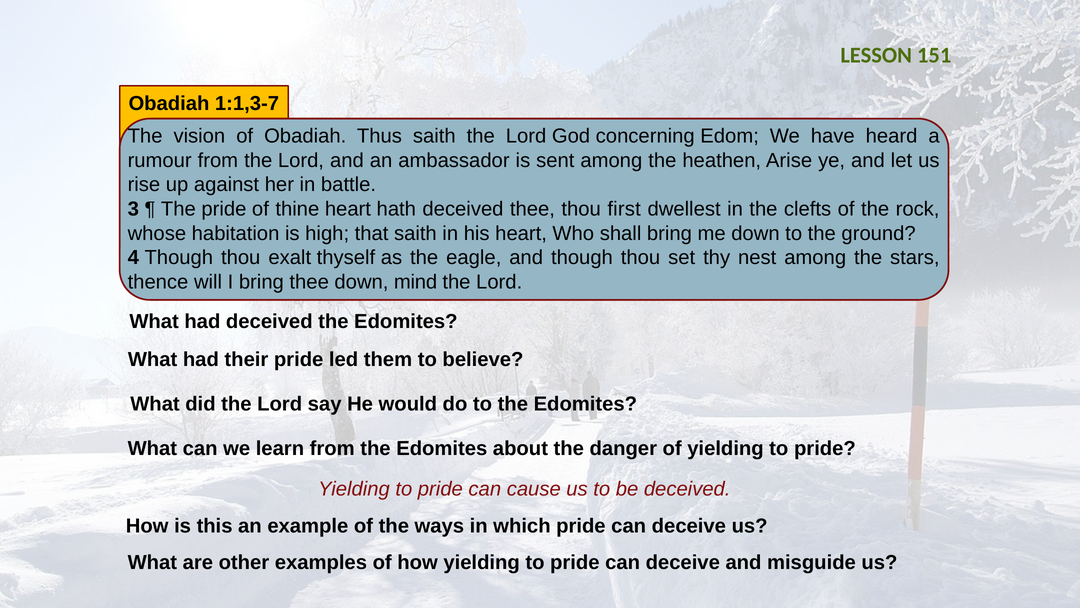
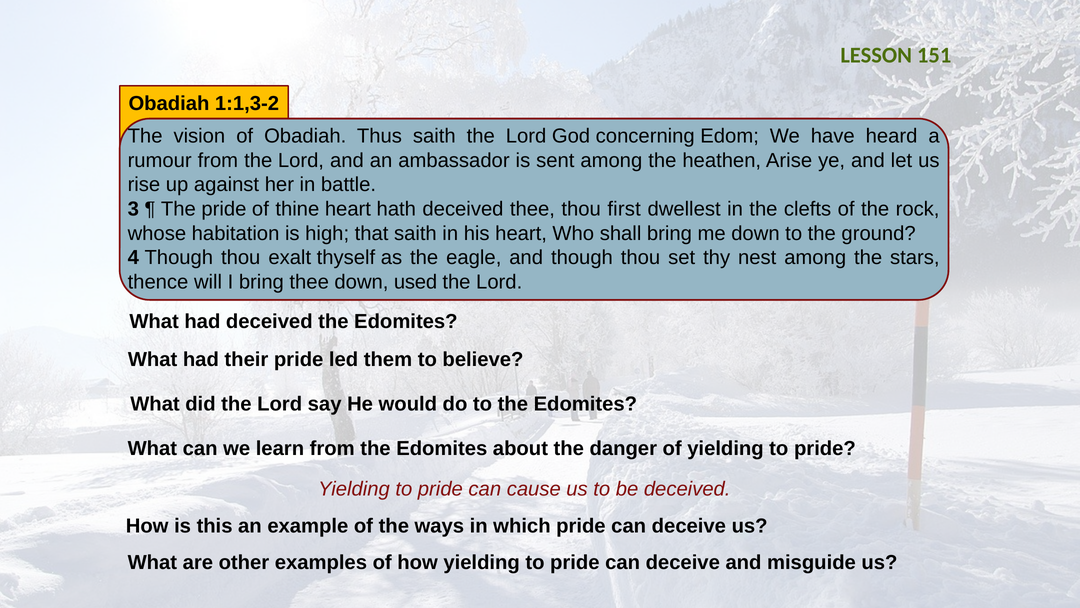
1:1,3-7: 1:1,3-7 -> 1:1,3-2 (247, 103)
mind: mind -> used (416, 282)
